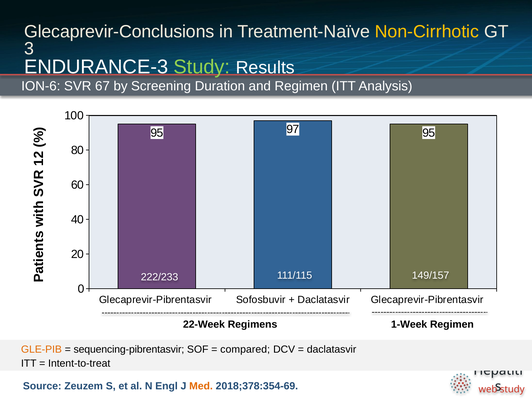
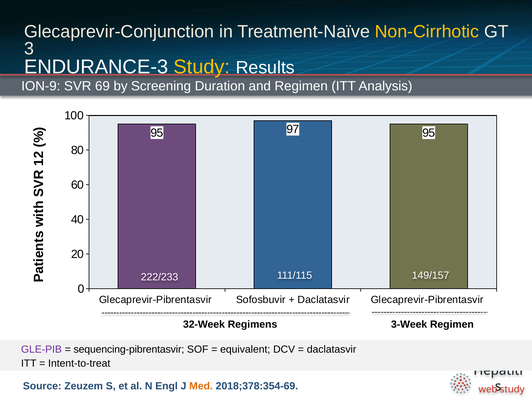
Glecaprevir-Conclusions: Glecaprevir-Conclusions -> Glecaprevir-Conjunction (119, 32)
Study colour: light green -> yellow (202, 67)
ION-6: ION-6 -> ION-9 (41, 86)
67: 67 -> 69 (102, 86)
22-Week: 22-Week -> 32-Week (204, 324)
1-Week: 1-Week -> 3-Week (409, 324)
GLE-PIB colour: orange -> purple (41, 349)
compared: compared -> equivalent (245, 349)
